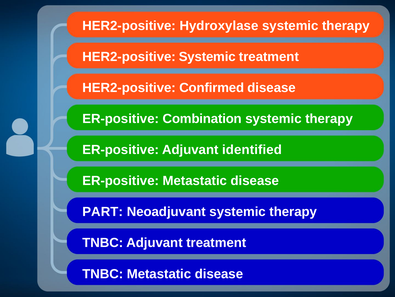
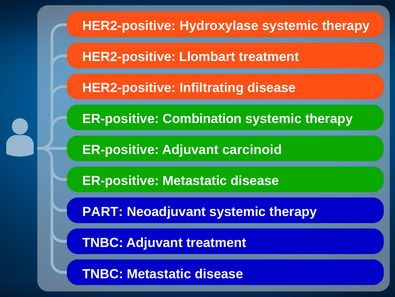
HER2-positive Systemic: Systemic -> Llombart (207, 57)
Confirmed: Confirmed -> Infiltrating (212, 88)
identified: identified -> carcinoid (252, 149)
